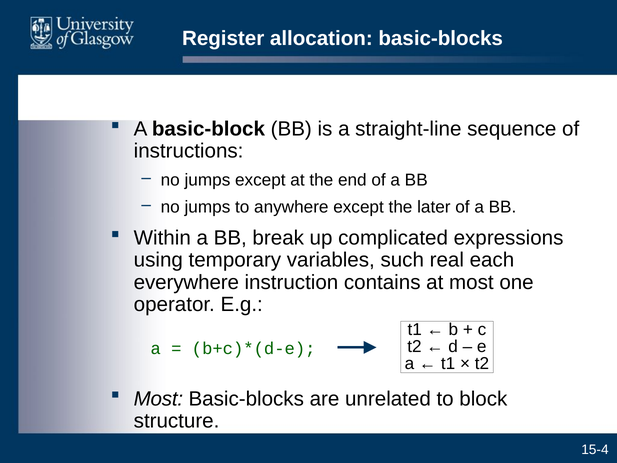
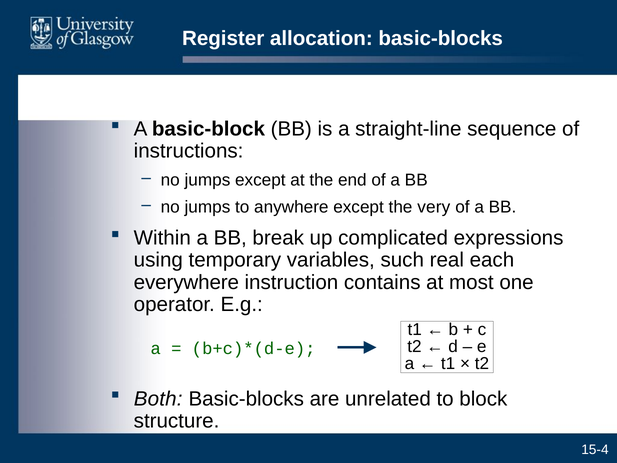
later: later -> very (434, 207)
Most: Most -> Both (158, 399)
